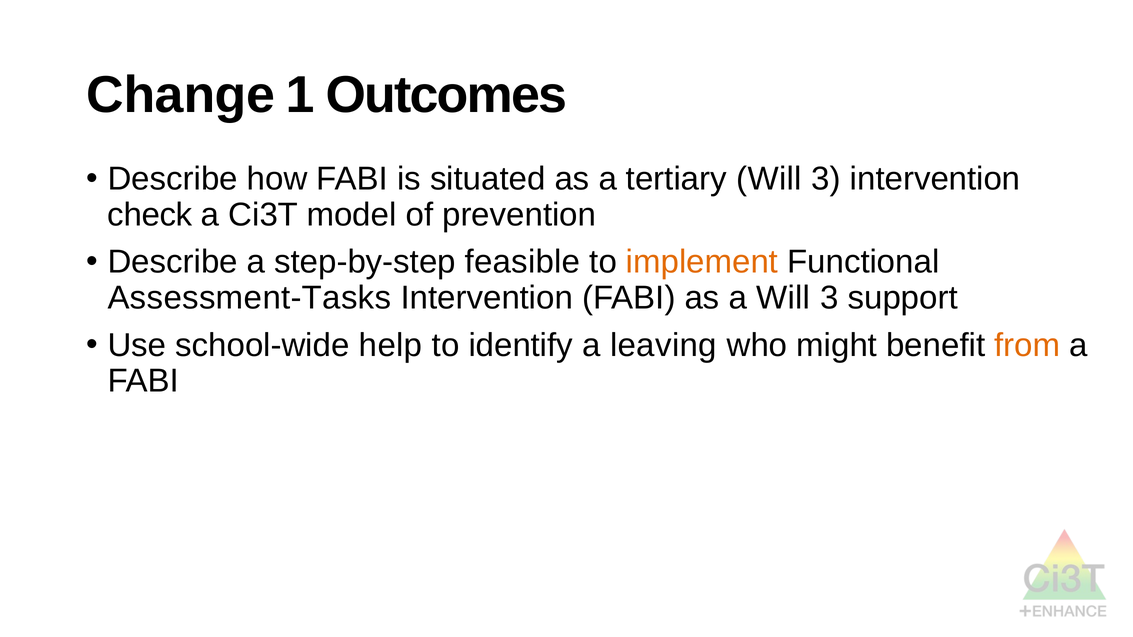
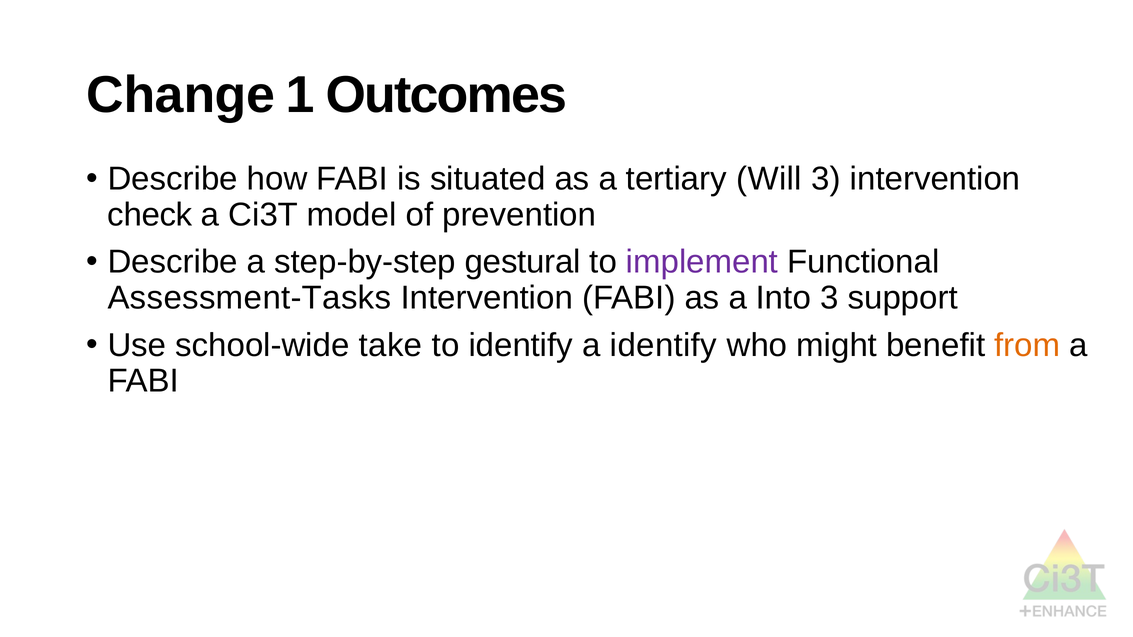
feasible: feasible -> gestural (523, 262)
implement colour: orange -> purple (702, 262)
a Will: Will -> Into (783, 298)
help: help -> take (391, 345)
a leaving: leaving -> identify (663, 345)
